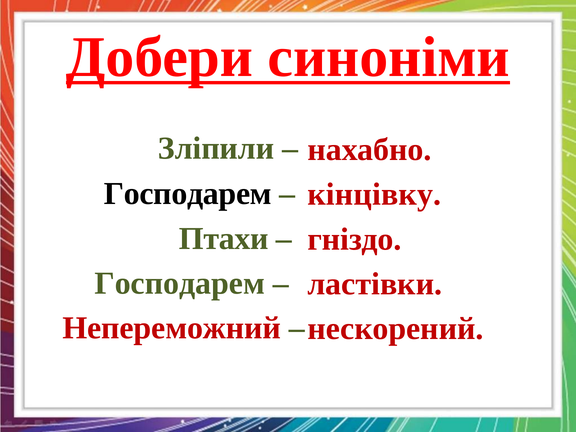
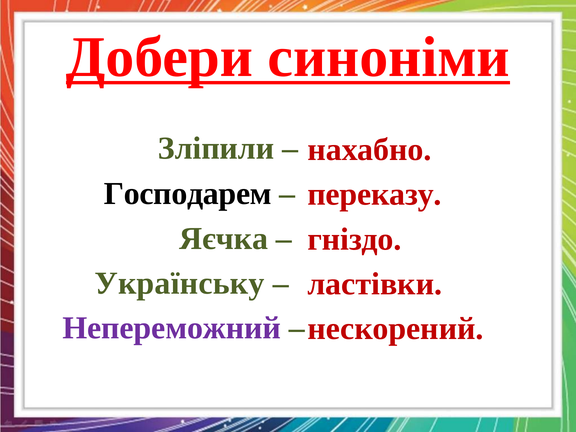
кінцівку: кінцівку -> переказу (374, 194)
Птахи: Птахи -> Яєчка (224, 239)
Господарем: Господарем -> Українську (179, 283)
Непереможний colour: red -> purple (172, 328)
